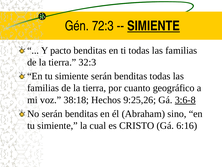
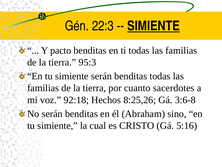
72:3: 72:3 -> 22:3 (103, 26)
32:3: 32:3 -> 95:3 (87, 62)
geográfico: geográfico -> sacerdotes (174, 88)
38:18: 38:18 -> 92:18 (76, 100)
9:25,26: 9:25,26 -> 8:25,26 (140, 100)
3:6-8 underline: present -> none (185, 100)
6:16: 6:16 -> 5:16 (187, 125)
